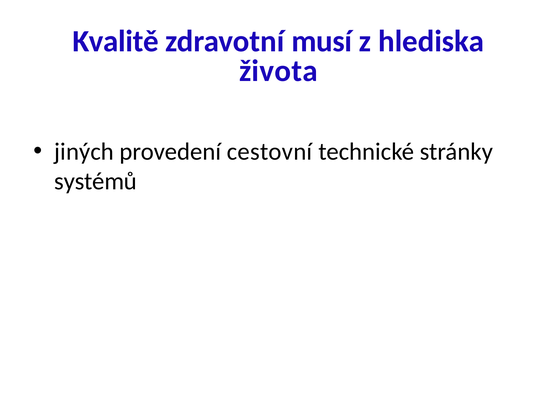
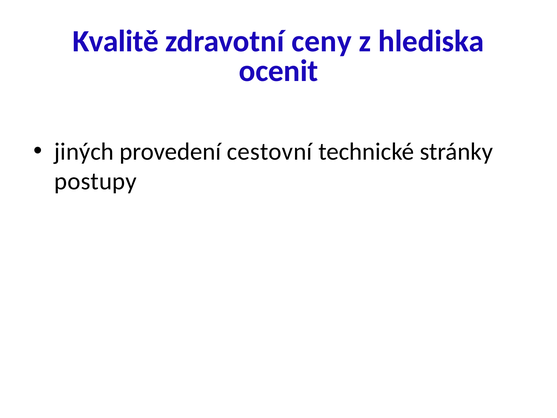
musí: musí -> ceny (322, 41)
života: života -> ocenit (279, 71)
systémů: systémů -> postupy (95, 181)
